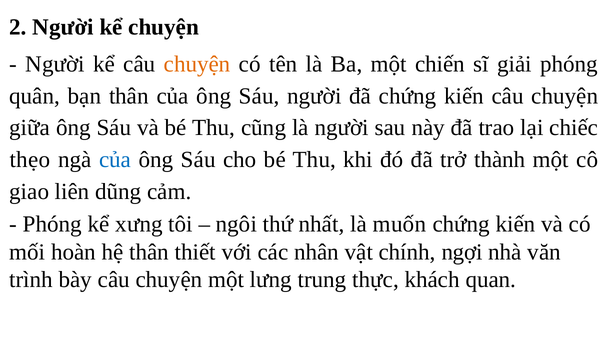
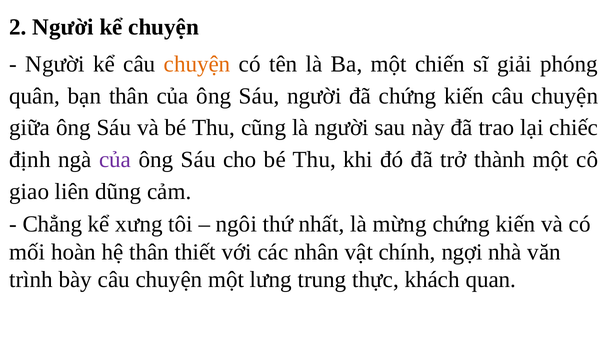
thẹo: thẹo -> định (30, 160)
của colour: blue -> purple (115, 160)
Phóng: Phóng -> Chẳng (53, 225)
muốn: muốn -> mừng (400, 225)
